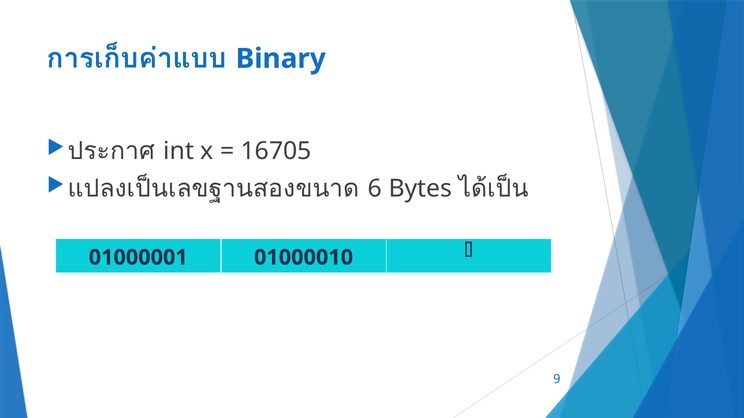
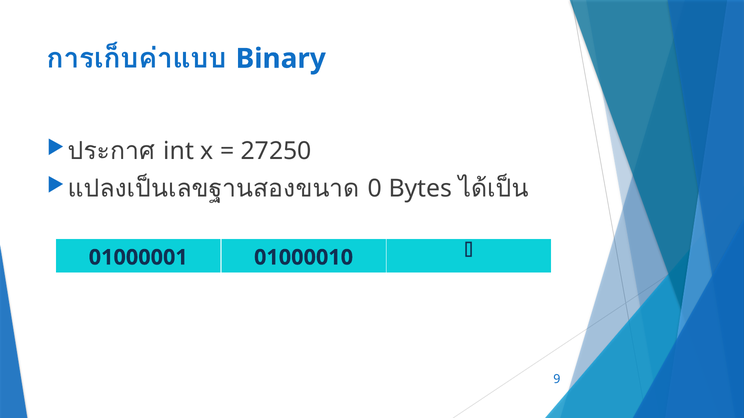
16705: 16705 -> 27250 (276, 151)
6: 6 -> 0 (375, 189)
